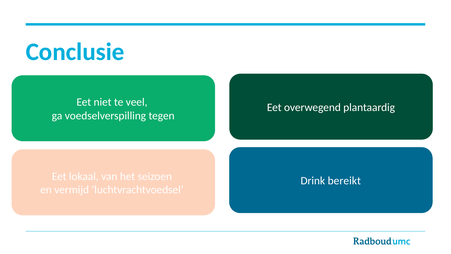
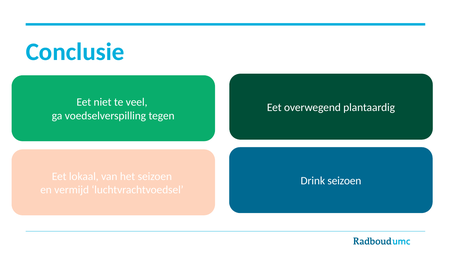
Drink bereikt: bereikt -> seizoen (344, 181)
